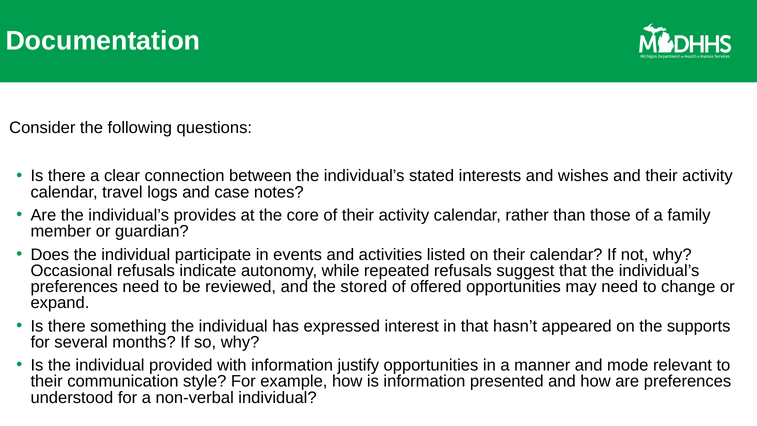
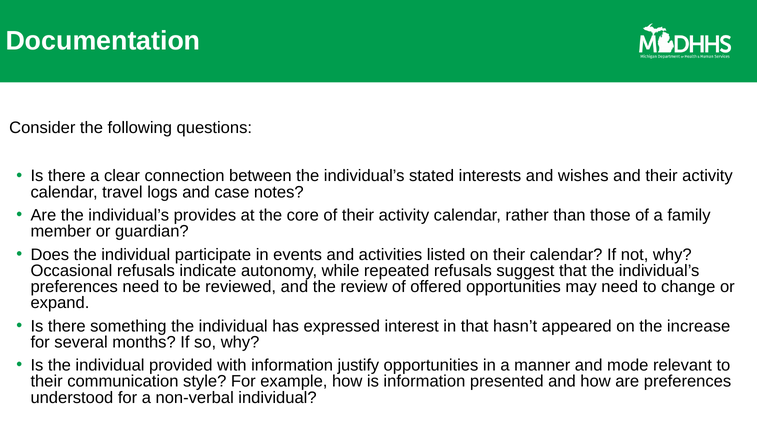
stored: stored -> review (364, 287)
supports: supports -> increase (699, 326)
